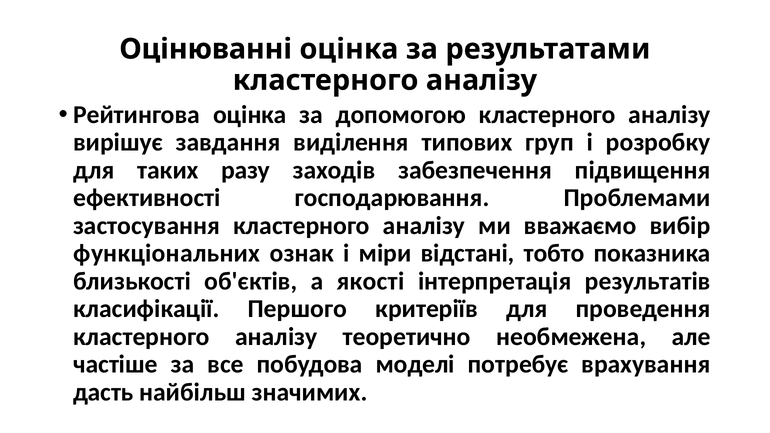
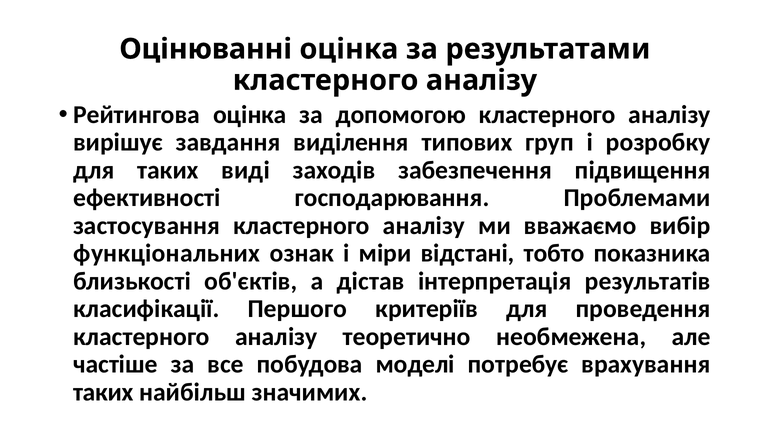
разу: разу -> виді (246, 170)
якості: якості -> дістав (371, 281)
дасть: дасть -> таких (103, 392)
